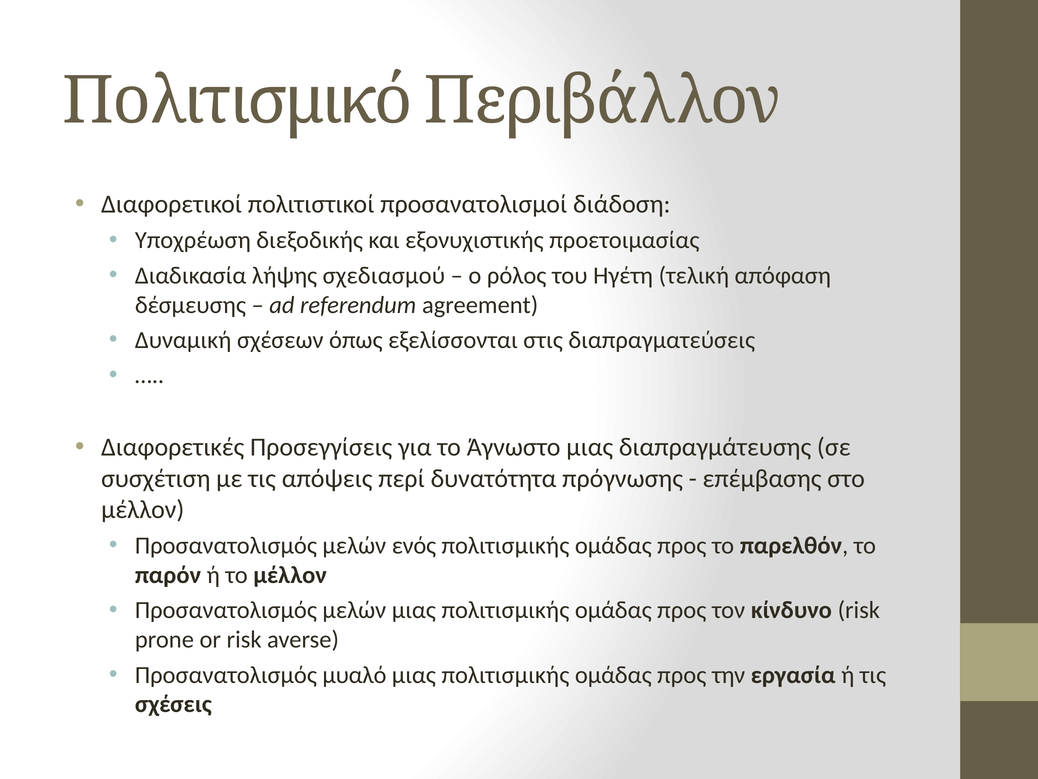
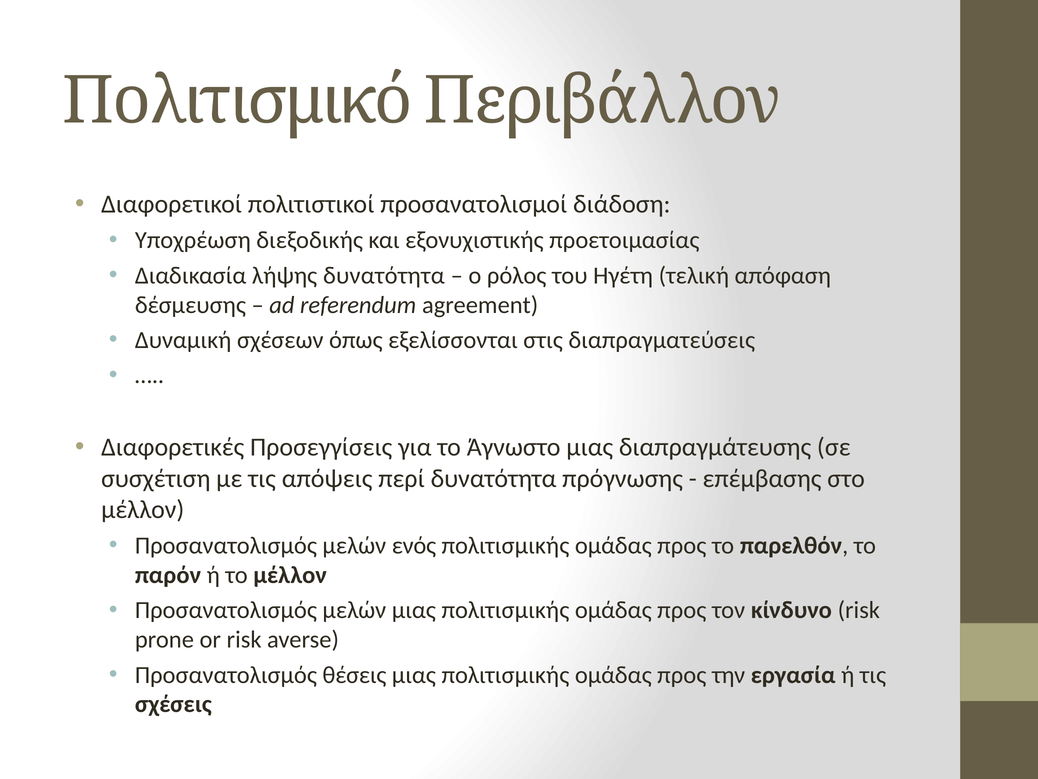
λήψης σχεδιασμού: σχεδιασμού -> δυνατότητα (384, 275)
μυαλό: μυαλό -> θέσεις (354, 674)
